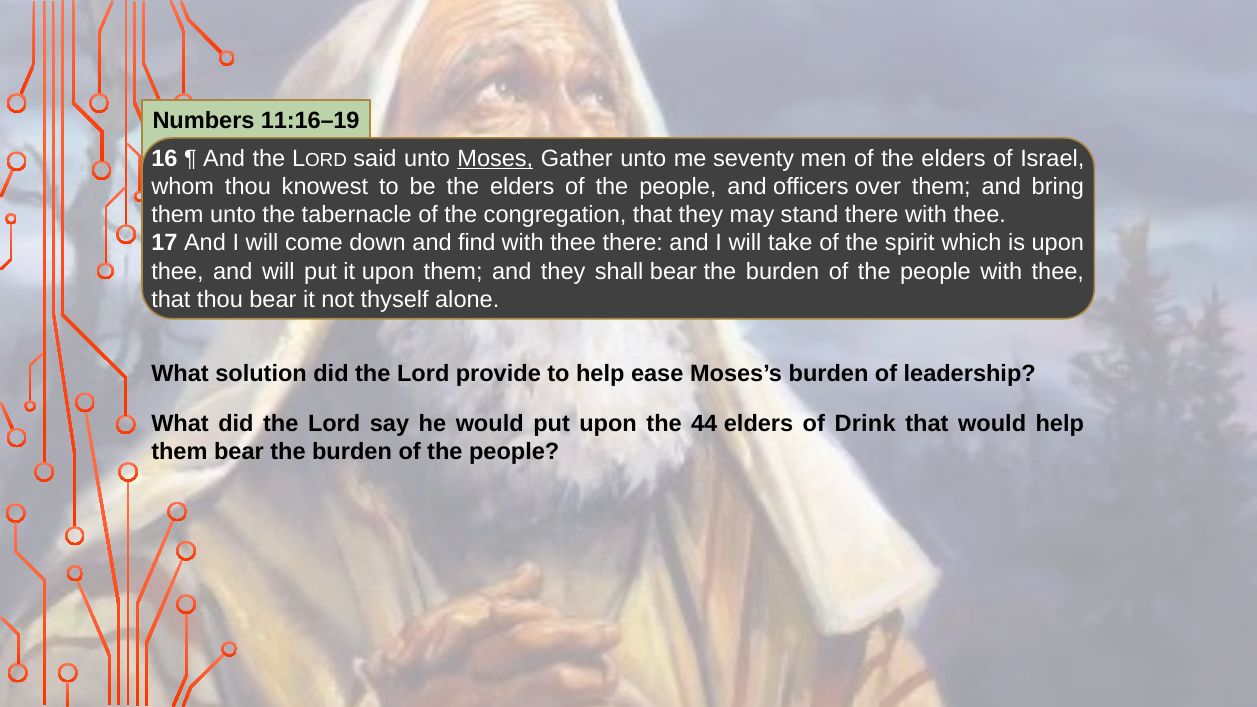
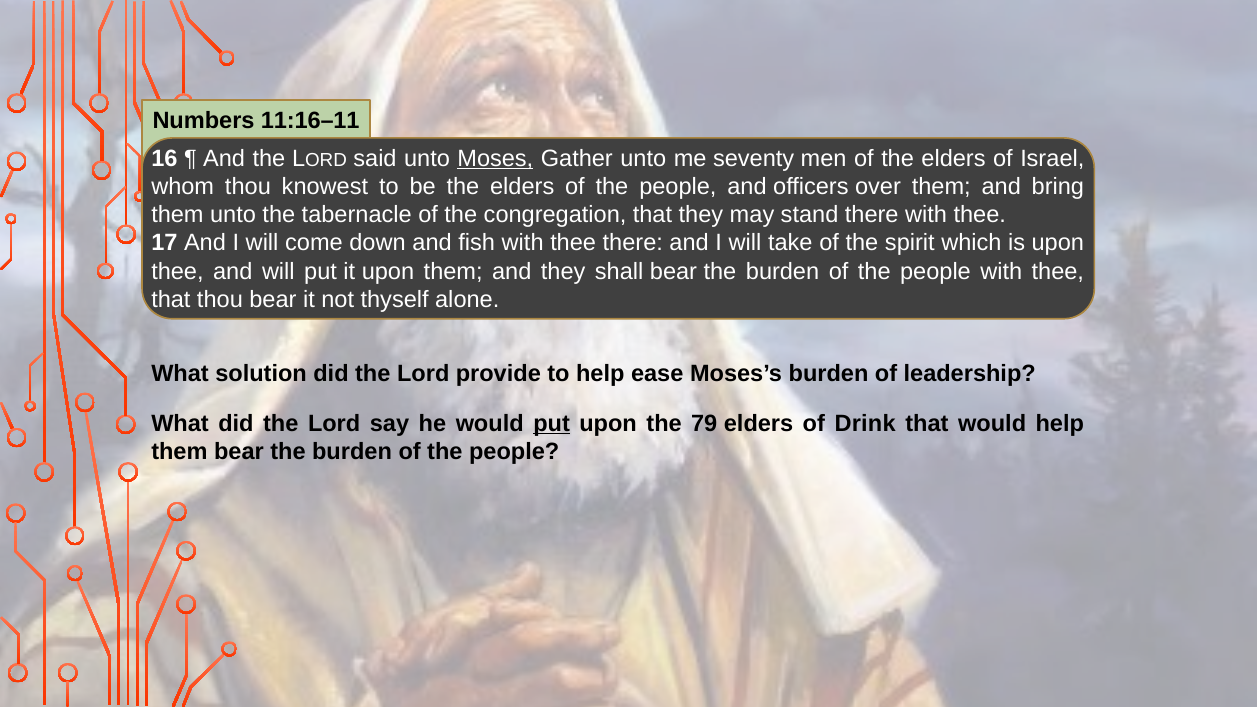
11:16–19: 11:16–19 -> 11:16–11 (310, 120)
find: find -> fish (477, 243)
put underline: none -> present (552, 423)
44: 44 -> 79 (704, 423)
